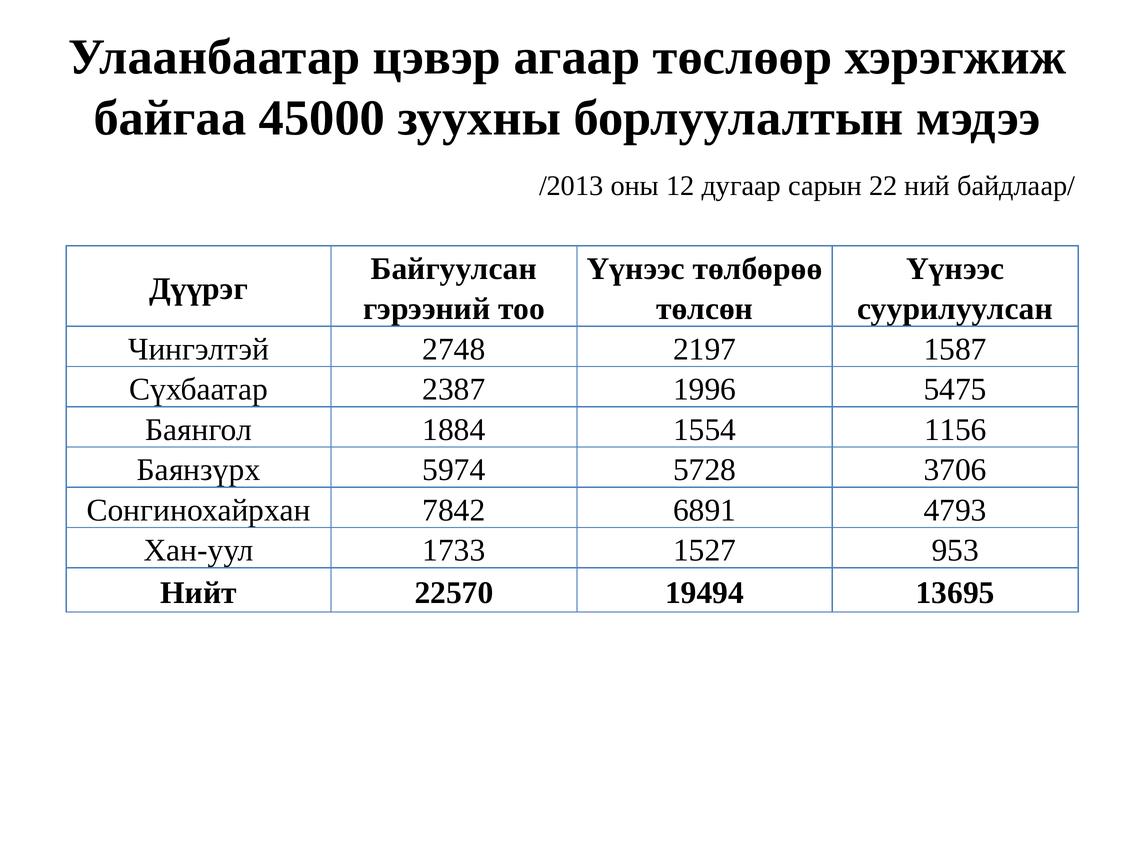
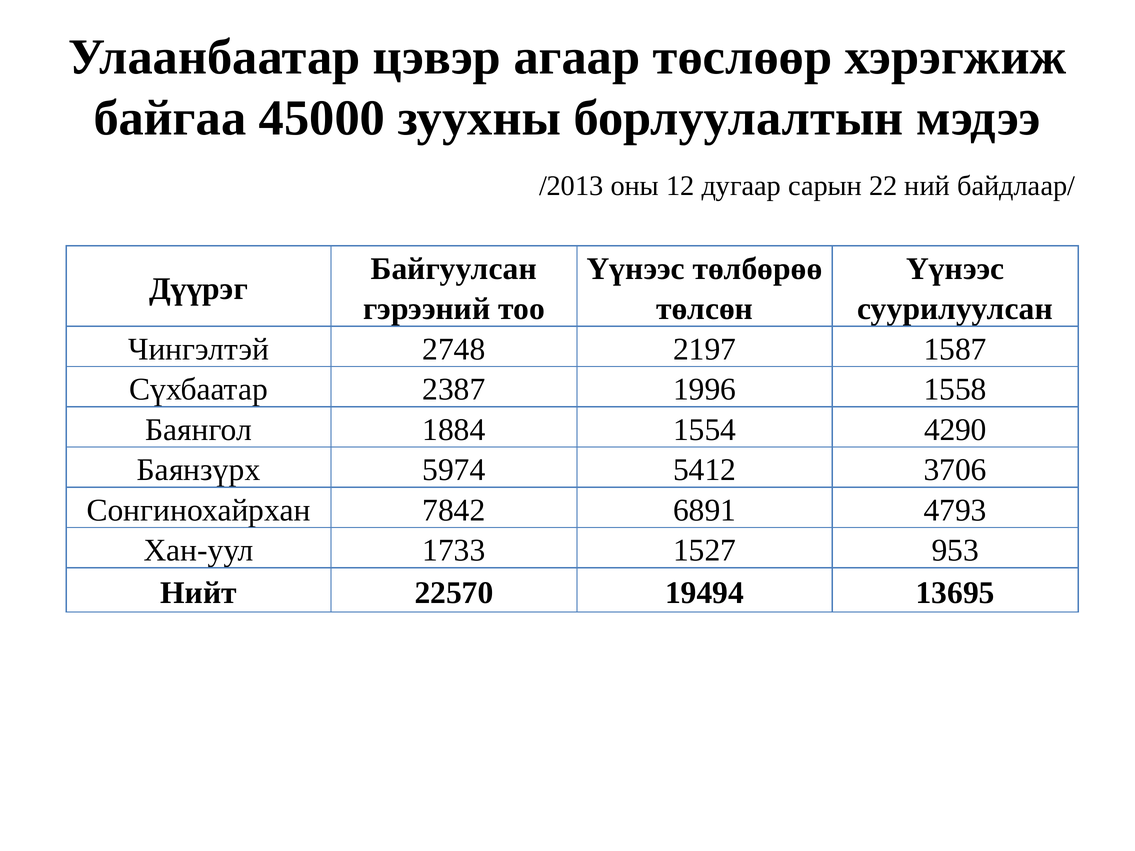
5475: 5475 -> 1558 (955, 390)
1156: 1156 -> 4290 (955, 430)
5728: 5728 -> 5412 (705, 470)
